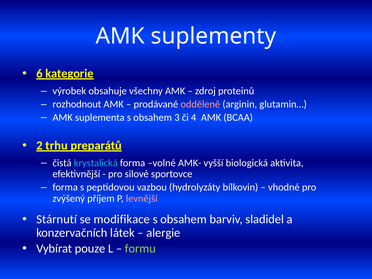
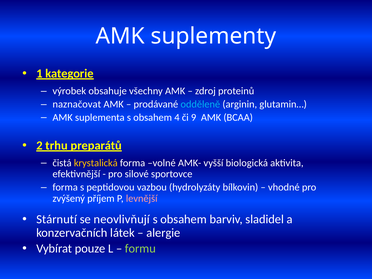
6: 6 -> 1 (39, 74)
rozhodnout: rozhodnout -> naznačovat (77, 104)
odděleně colour: pink -> light blue (200, 104)
3: 3 -> 4 (177, 117)
4: 4 -> 9 (194, 117)
krystalická colour: light blue -> yellow (96, 163)
modifikace: modifikace -> neovlivňují (122, 219)
